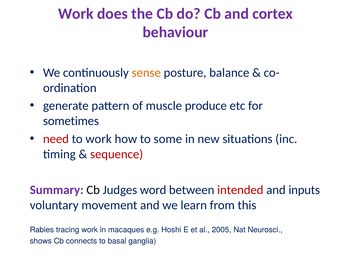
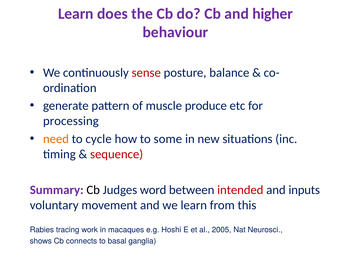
Work: Work -> Learn (76, 14)
cortex: cortex -> higher (273, 14)
sense colour: orange -> red (146, 73)
sometimes: sometimes -> processing (71, 121)
need colour: red -> orange (56, 139)
to work: work -> cycle (99, 139)
